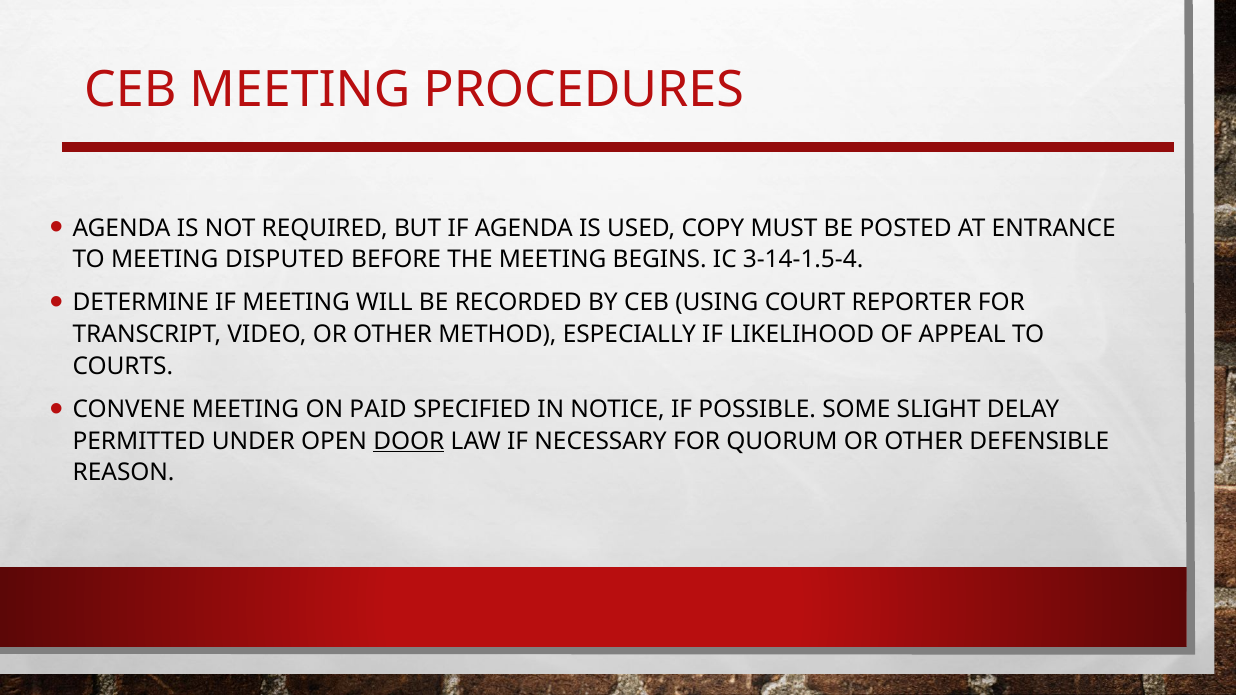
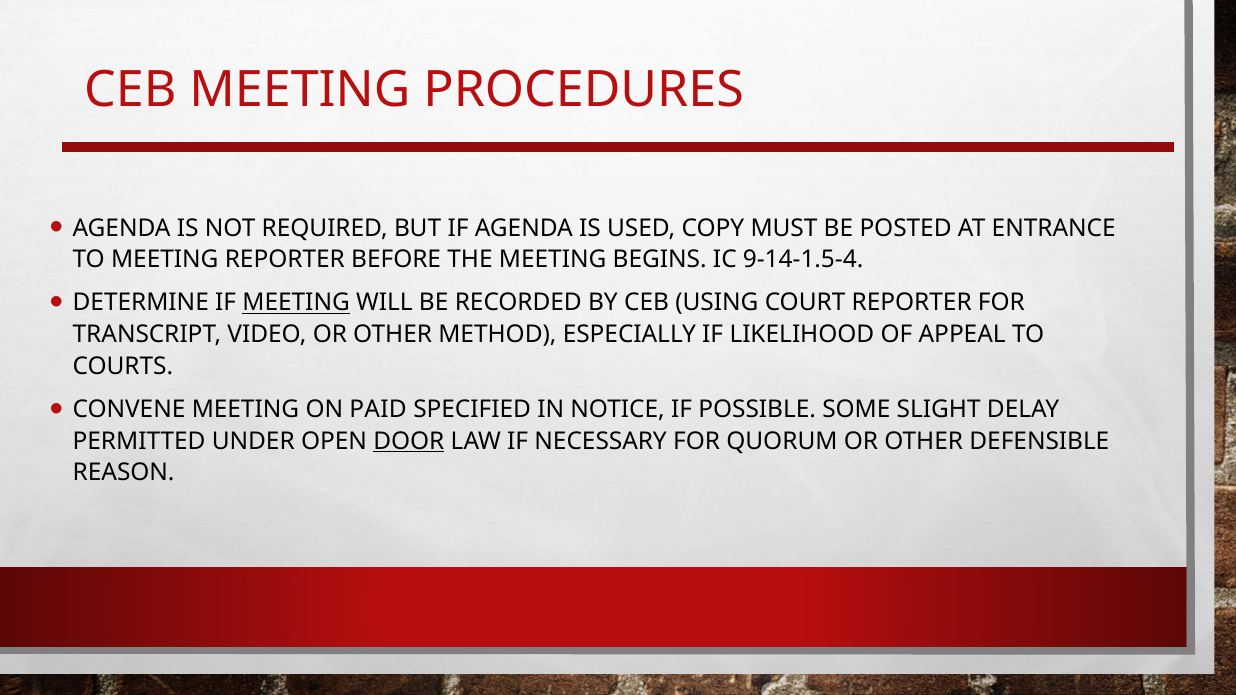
MEETING DISPUTED: DISPUTED -> REPORTER (285, 260)
3-14-1.5-4: 3-14-1.5-4 -> 9-14-1.5-4 (803, 260)
MEETING underline: none -> present (296, 303)
